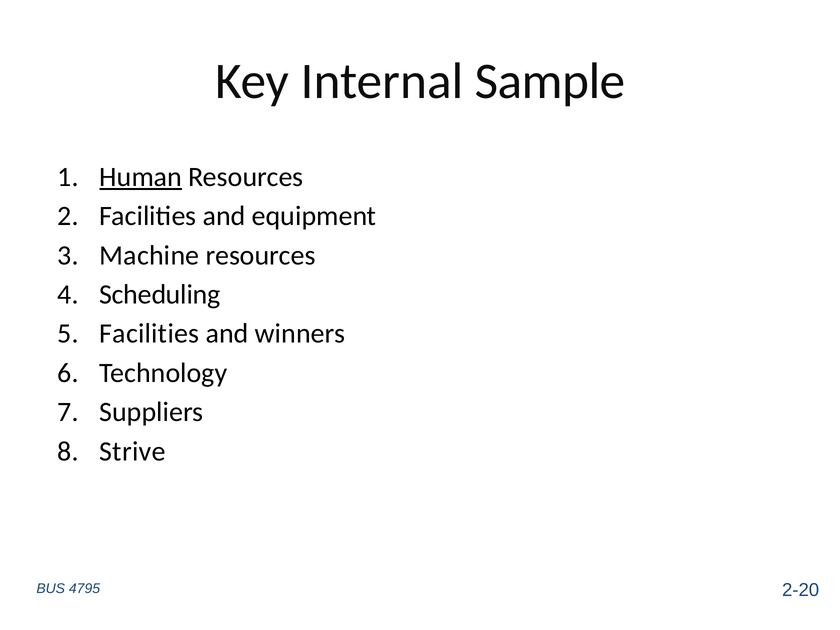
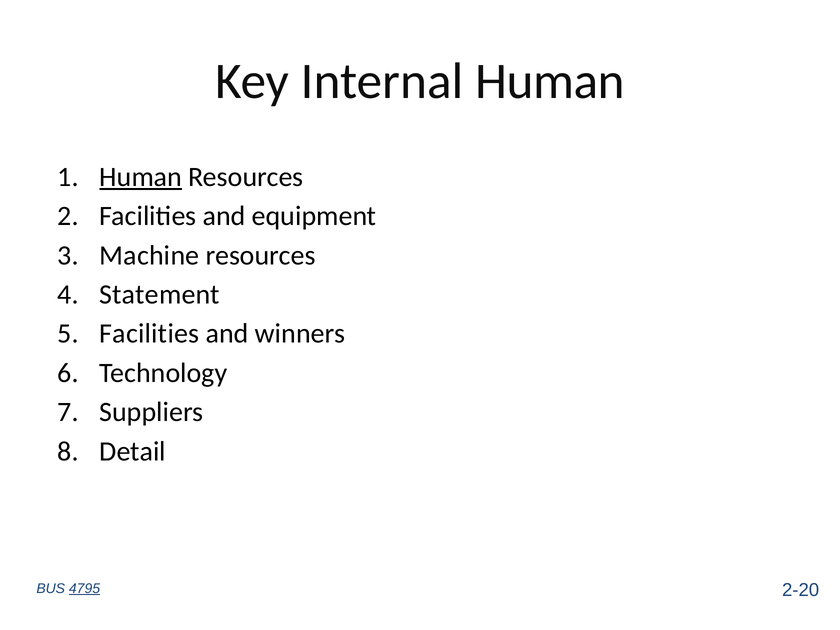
Internal Sample: Sample -> Human (550, 81)
Scheduling: Scheduling -> Statement (160, 295)
Strive: Strive -> Detail (133, 451)
4795 underline: none -> present (85, 589)
